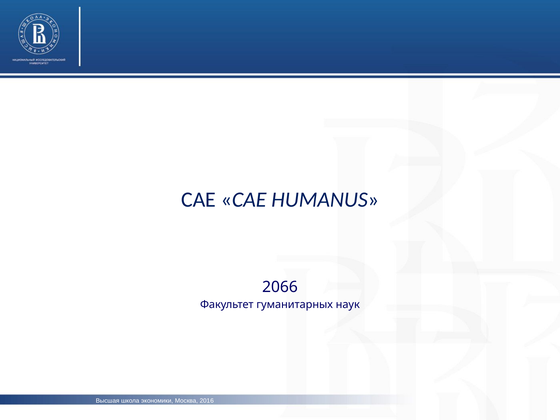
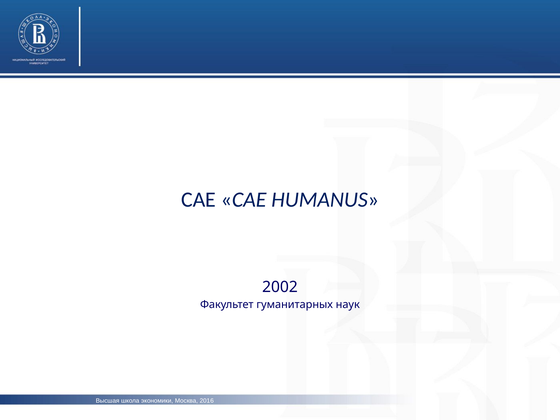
2066: 2066 -> 2002 (280, 287)
